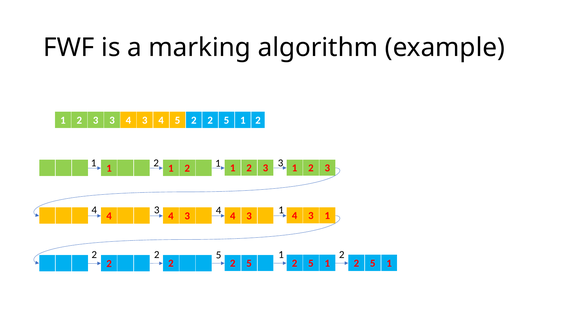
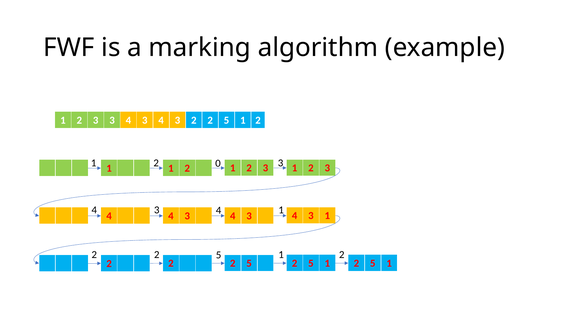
5: 5 -> 3 (177, 121)
1: 1 -> 0 (218, 164)
